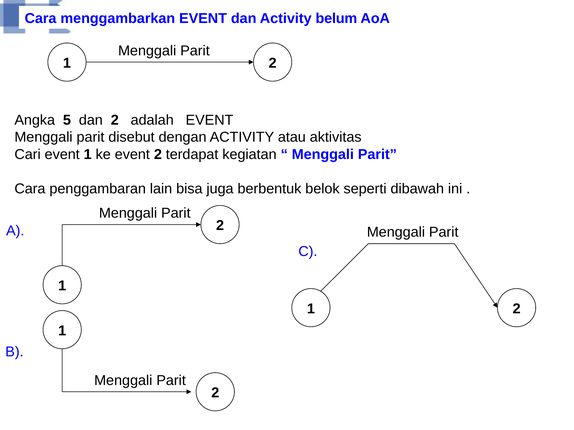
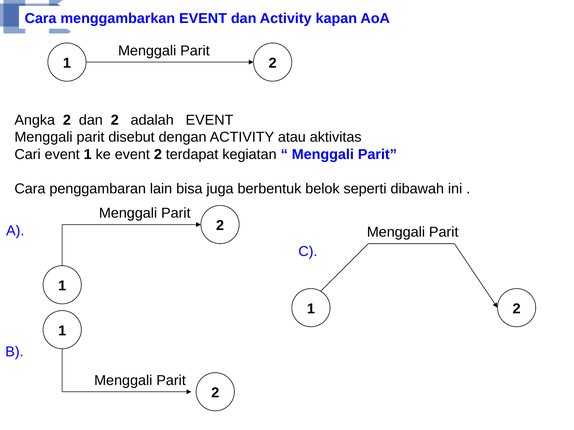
belum: belum -> kapan (336, 18)
Angka 5: 5 -> 2 (67, 120)
